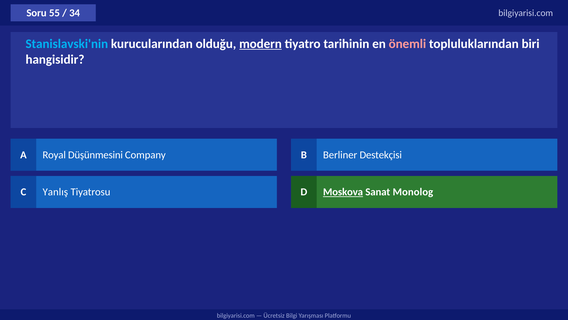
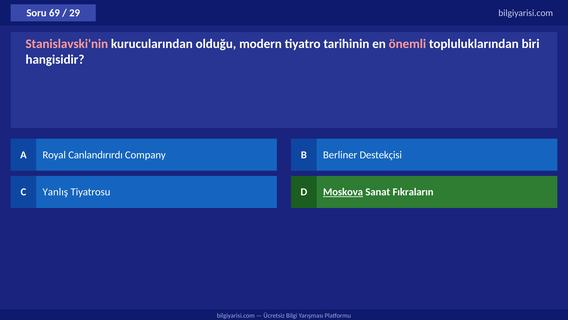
55: 55 -> 69 (54, 13)
34: 34 -> 29 (75, 13)
Stanislavski'nin colour: light blue -> pink (67, 44)
modern underline: present -> none (260, 44)
Düşünmesini: Düşünmesini -> Canlandırırdı (95, 155)
Monolog: Monolog -> Fıkraların (413, 192)
